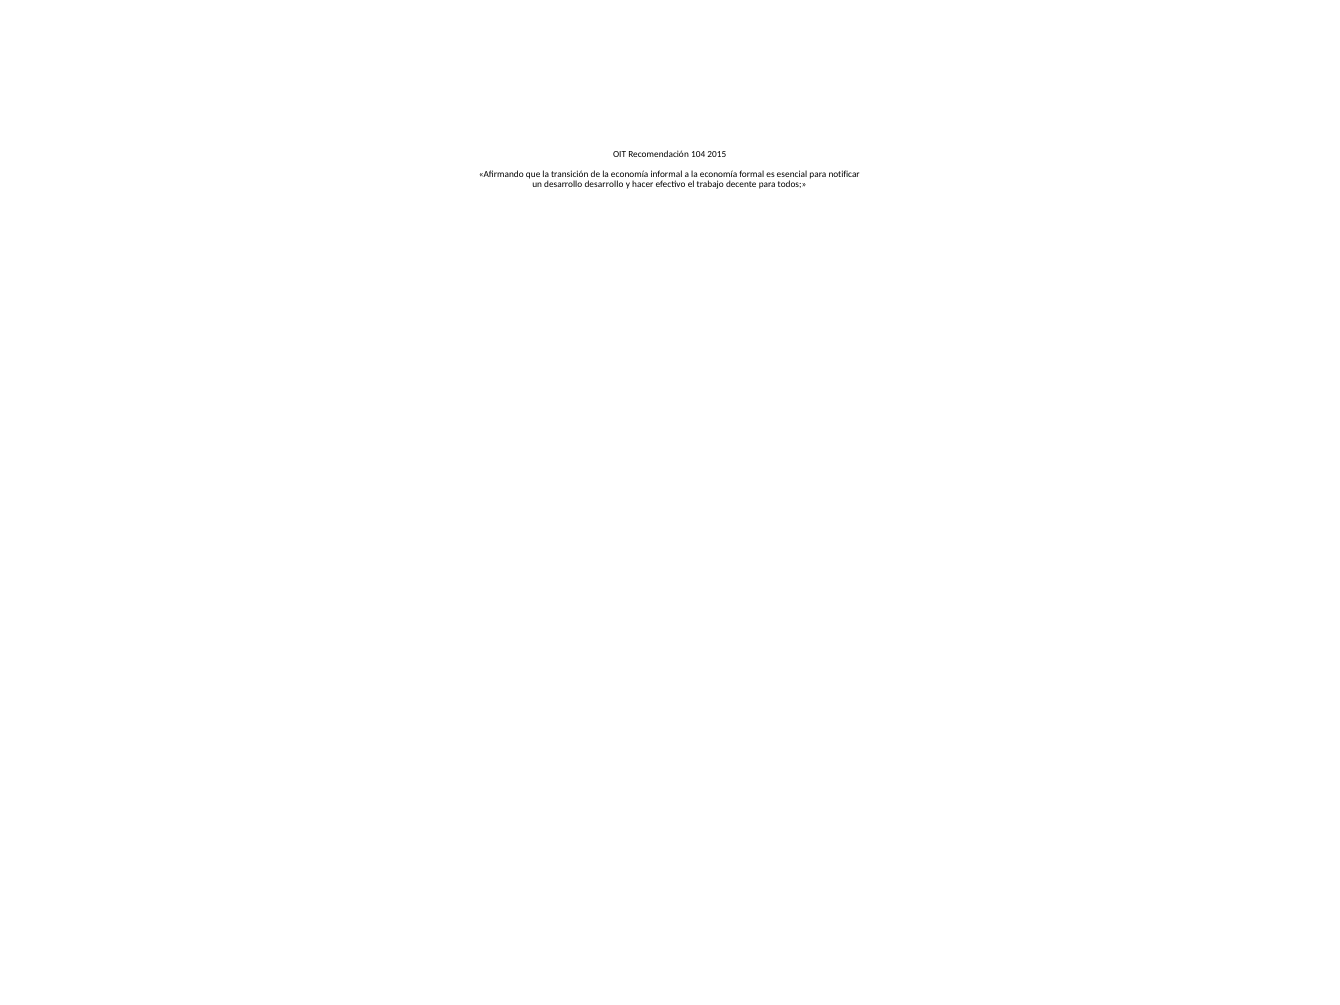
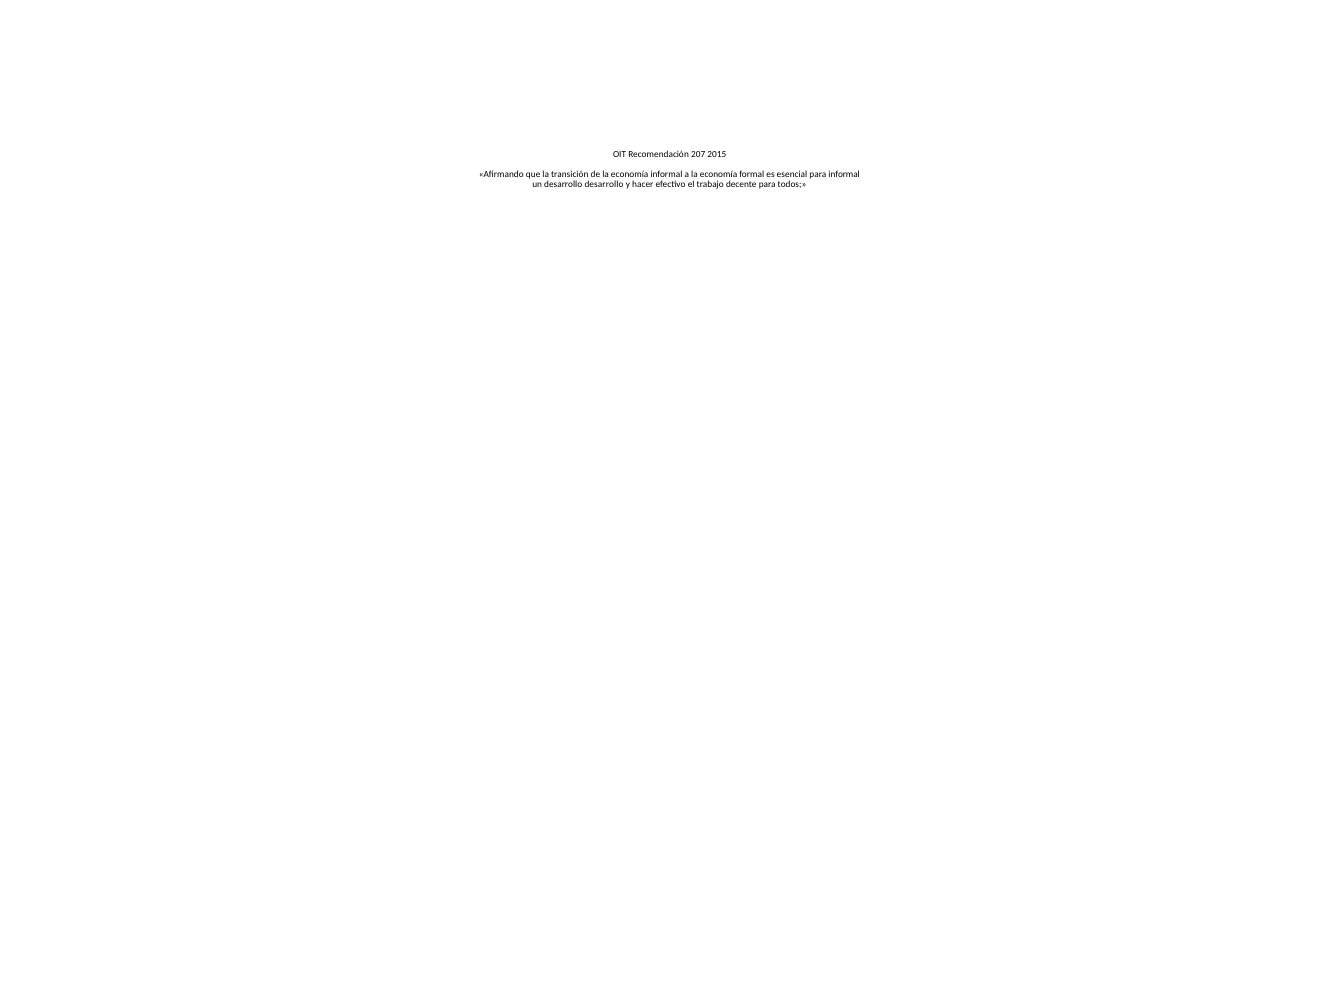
104: 104 -> 207 (698, 155)
para notificar: notificar -> informal (844, 175)
